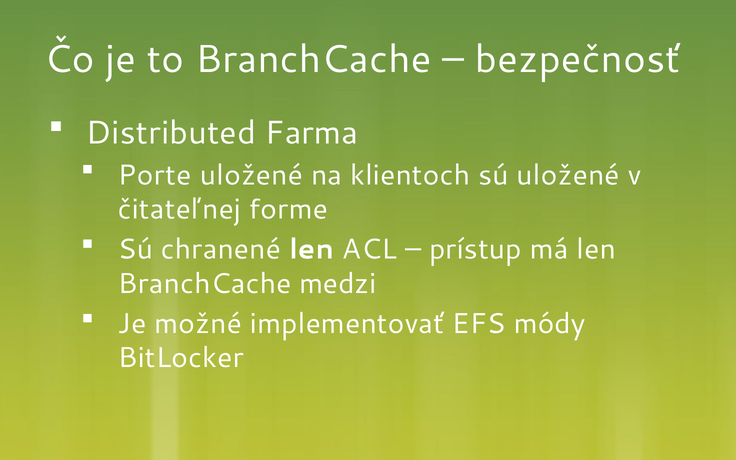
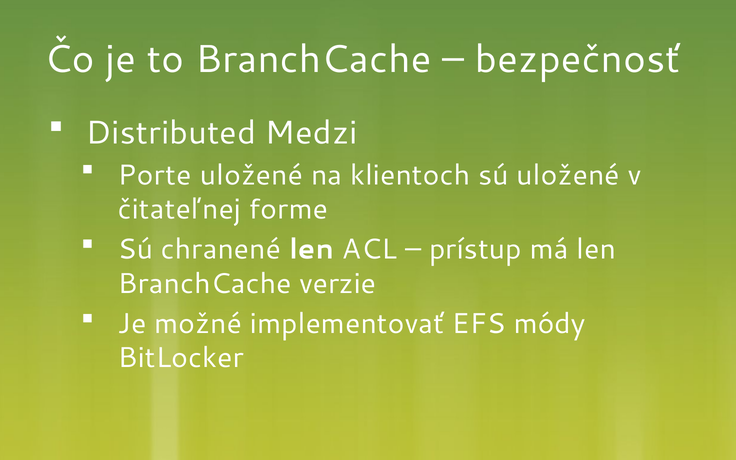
Farma: Farma -> Medzi (311, 133)
medzi: medzi -> verzie (338, 284)
